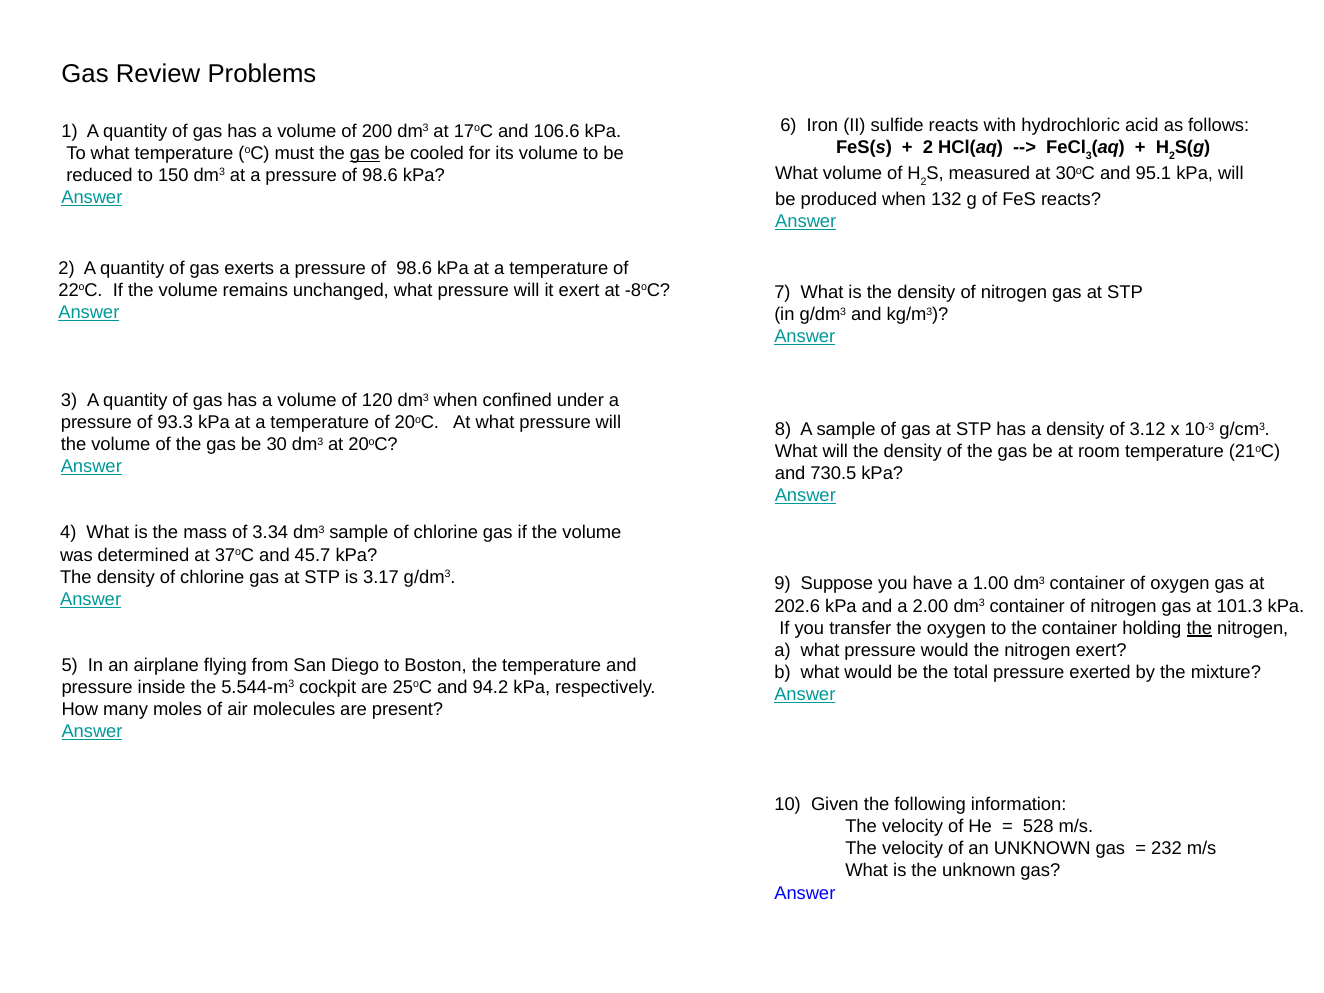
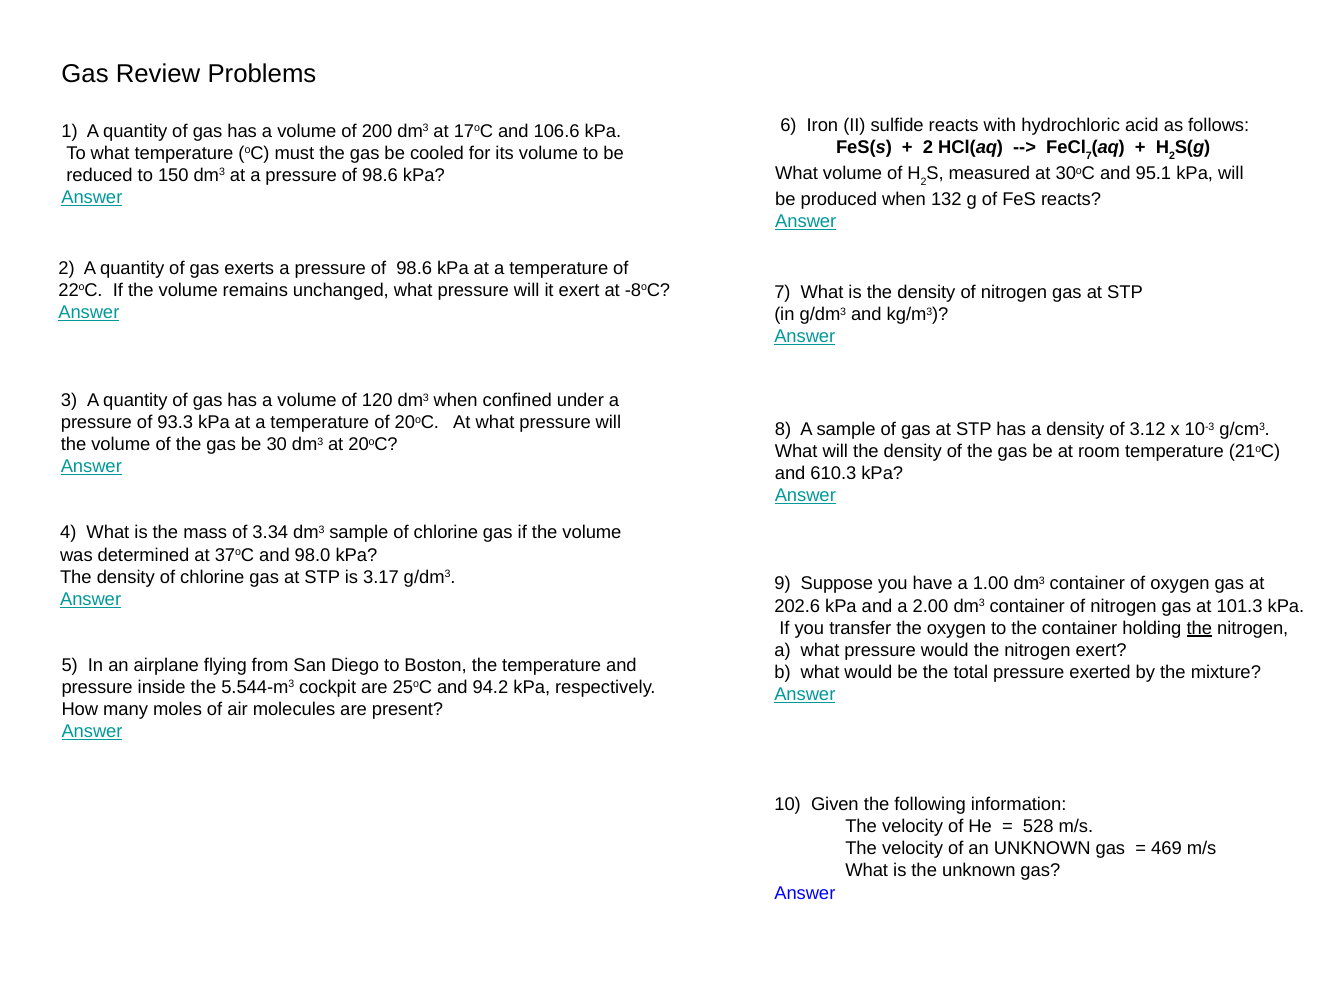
3: 3 -> 7 (1089, 156)
gas underline: present -> none (365, 153)
730.5: 730.5 -> 610.3 (833, 474)
45.7: 45.7 -> 98.0 (313, 555)
232: 232 -> 469 (1167, 849)
